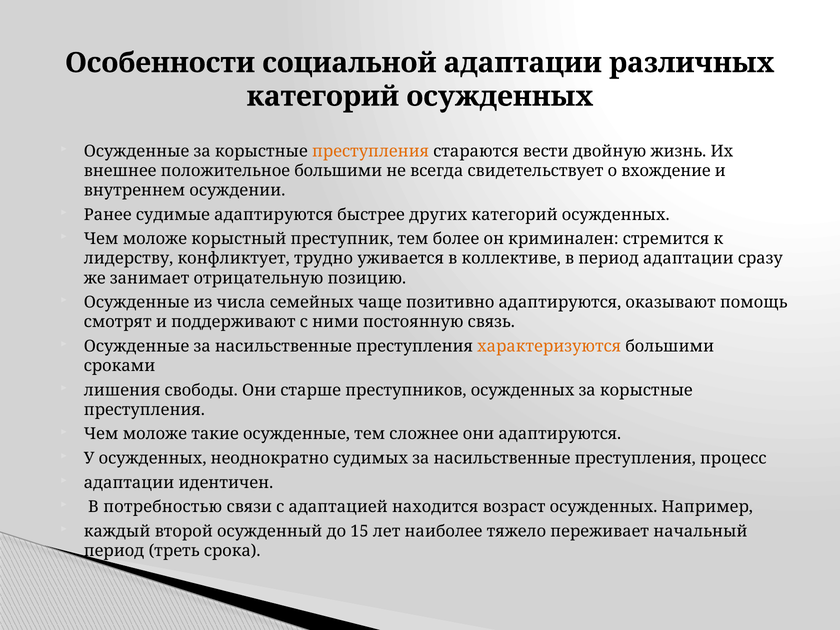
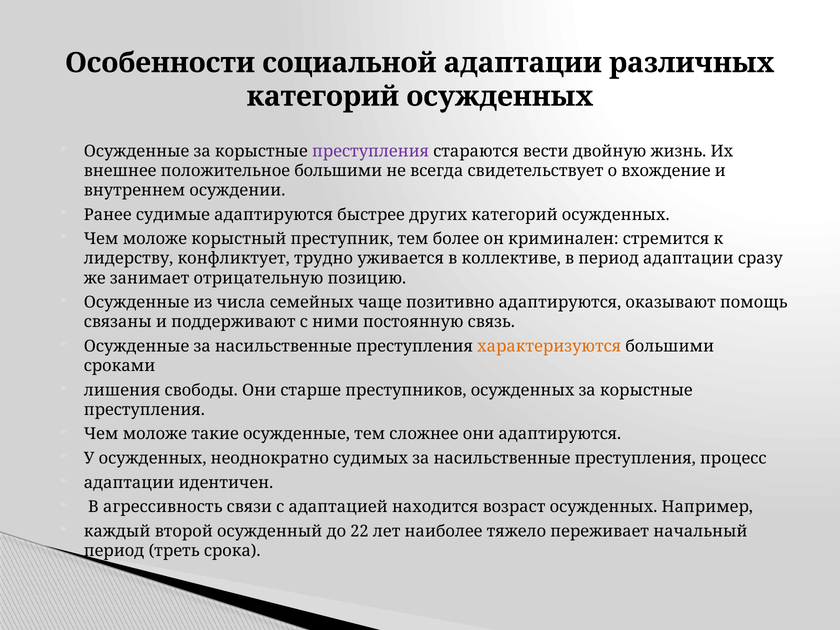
преступления colour: orange -> purple (371, 151)
смотрят: смотрят -> связаны (118, 322)
потребностью: потребностью -> агрессивность (163, 507)
15: 15 -> 22 (359, 531)
